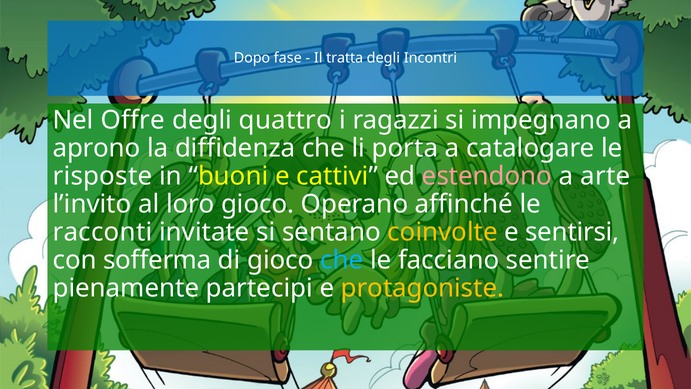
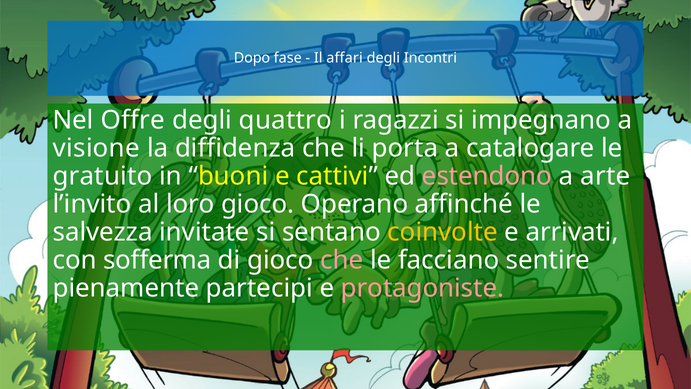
tratta: tratta -> affari (345, 58)
aprono: aprono -> visione (96, 148)
risposte: risposte -> gratuito (103, 176)
racconti: racconti -> salvezza (103, 232)
sentirsi: sentirsi -> arrivati (572, 232)
che colour: light blue -> pink (342, 260)
protagoniste colour: yellow -> pink (423, 288)
